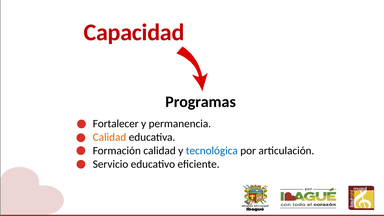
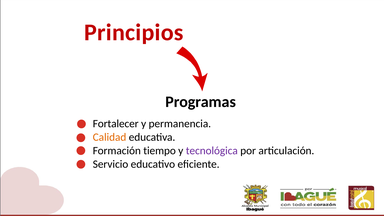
Capacidad: Capacidad -> Principios (134, 32)
Formación calidad: calidad -> tiempo (160, 151)
tecnológica colour: blue -> purple (212, 151)
